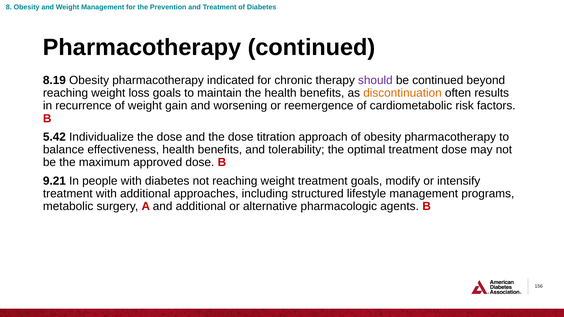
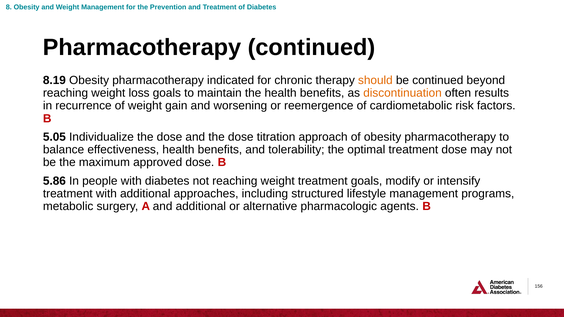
should colour: purple -> orange (375, 80)
5.42: 5.42 -> 5.05 (54, 137)
9.21: 9.21 -> 5.86 (54, 181)
